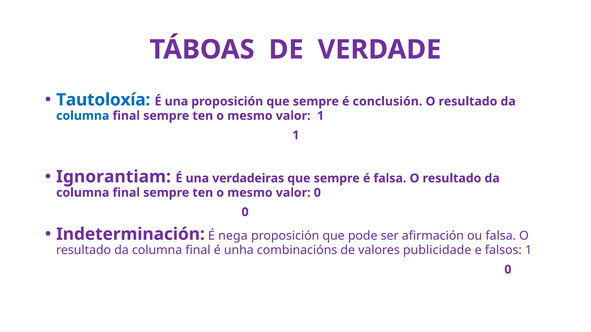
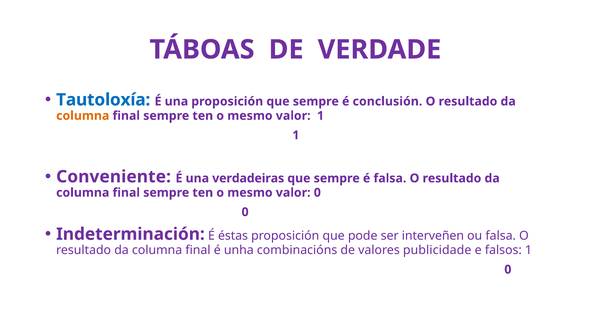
columna colour: blue -> orange (83, 116)
Ignorantiam: Ignorantiam -> Conveniente (114, 177)
nega: nega -> éstas (233, 236)
afirmación: afirmación -> interveñen (433, 236)
